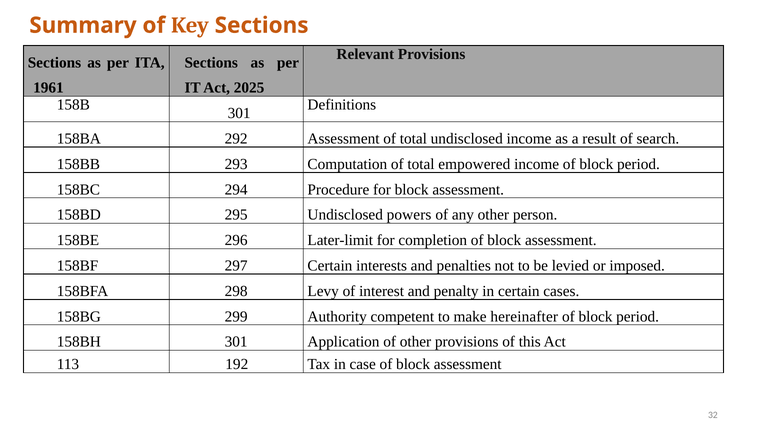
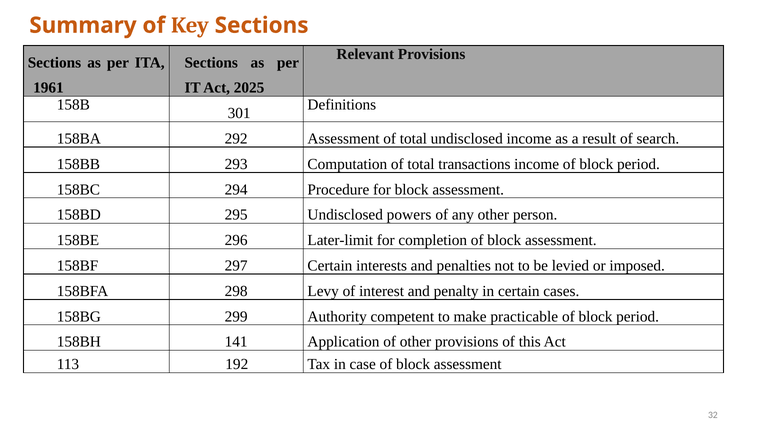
empowered: empowered -> transactions (474, 164)
hereinafter: hereinafter -> practicable (524, 316)
158BH 301: 301 -> 141 (236, 342)
